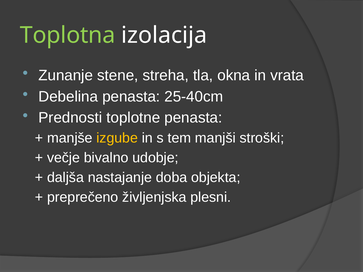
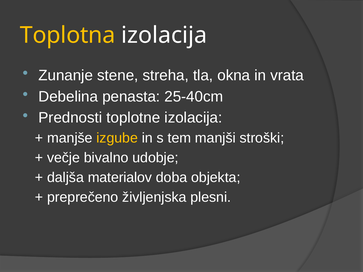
Toplotna colour: light green -> yellow (68, 35)
toplotne penasta: penasta -> izolacija (193, 118)
nastajanje: nastajanje -> materialov (120, 178)
